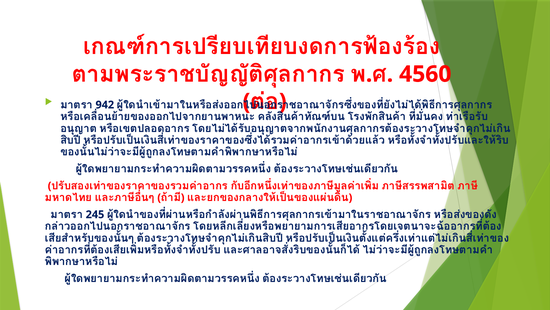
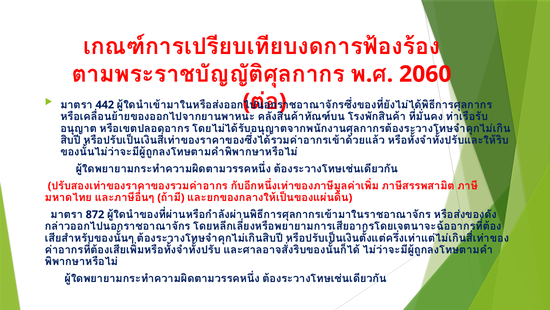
4560: 4560 -> 2060 (425, 74)
942: 942 -> 442 (105, 105)
245: 245 -> 872 (95, 214)
